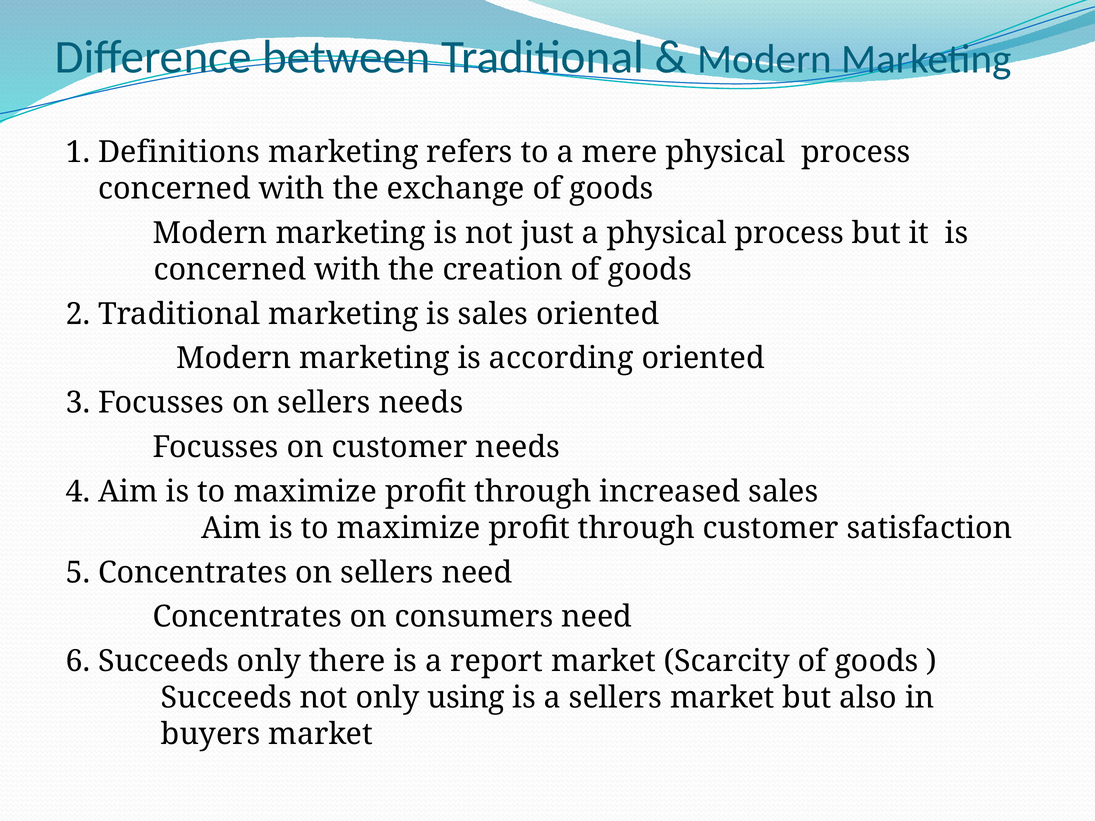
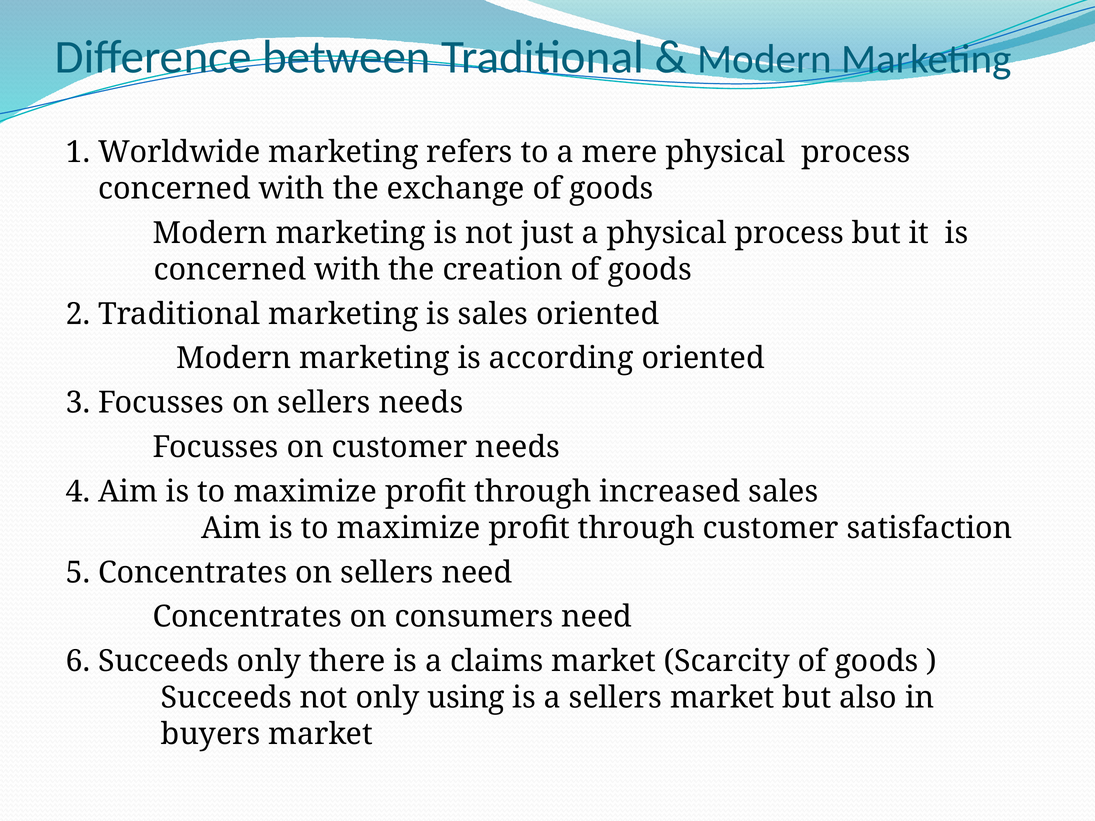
Definitions: Definitions -> Worldwide (179, 152)
report: report -> claims (497, 661)
